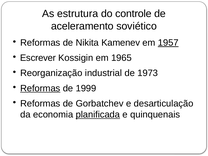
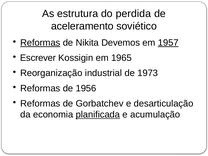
controle: controle -> perdida (133, 14)
Reformas underline: none -> present (40, 43)
Kamenev: Kamenev -> Devemos (121, 43)
Reformas underline: present -> none (40, 88)
1999: 1999 -> 1956 (86, 88)
quinquenais: quinquenais -> acumulação (155, 115)
